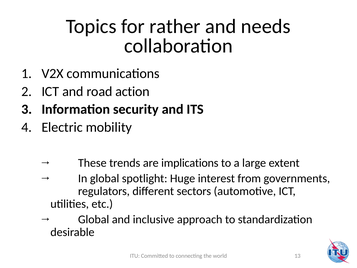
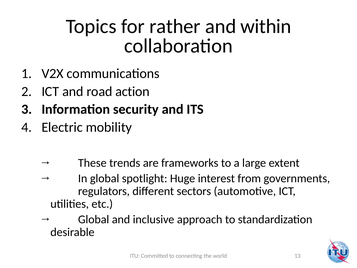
needs: needs -> within (266, 26)
implications: implications -> frameworks (190, 163)
